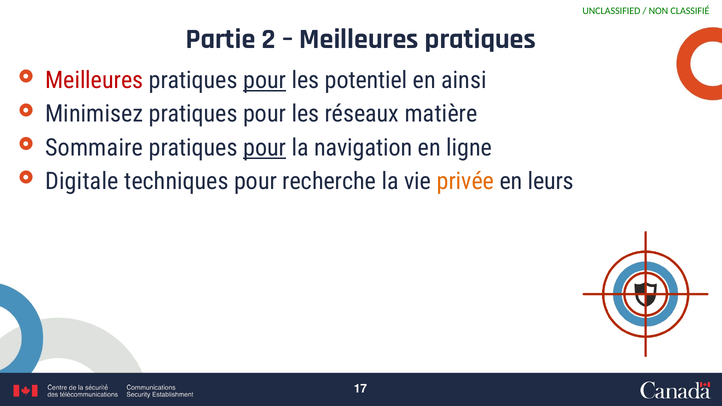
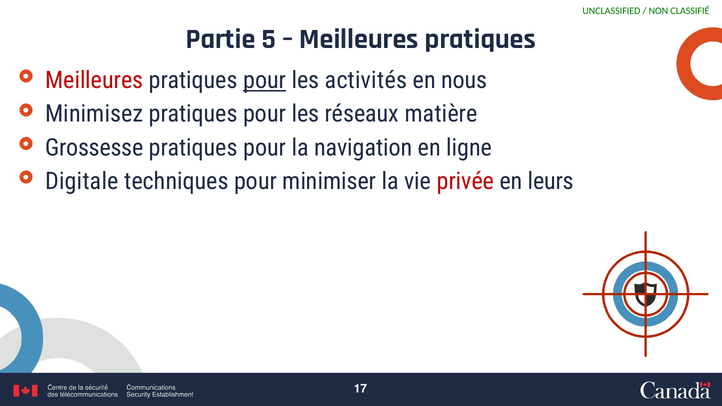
2: 2 -> 5 (269, 39)
potentiel: potentiel -> activités (366, 80)
ainsi: ainsi -> nous (464, 80)
Sommaire: Sommaire -> Grossesse (94, 148)
pour underline: present -> none (265, 148)
recherche: recherche -> minimiser (329, 181)
privée colour: orange -> red (465, 181)
